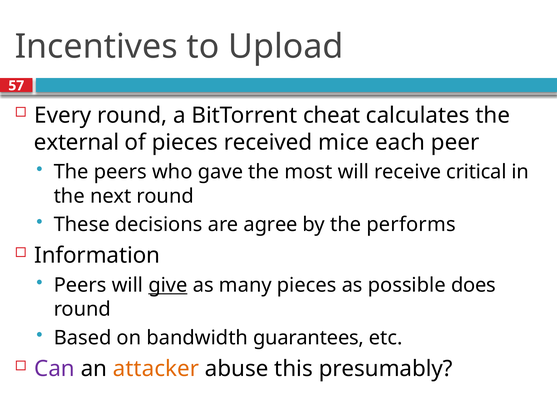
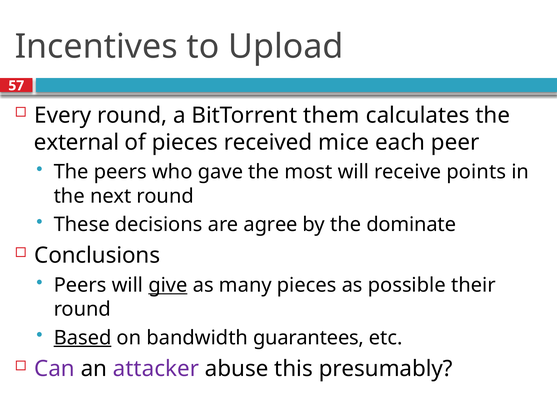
cheat: cheat -> them (331, 115)
critical: critical -> points (476, 172)
performs: performs -> dominate (411, 224)
Information: Information -> Conclusions (97, 255)
does: does -> their (473, 285)
Based underline: none -> present (83, 338)
attacker colour: orange -> purple (156, 369)
